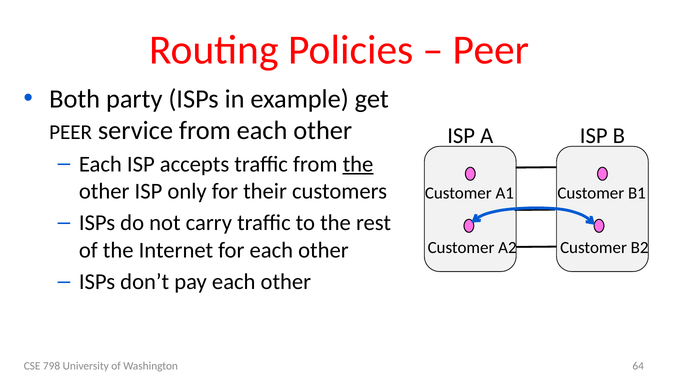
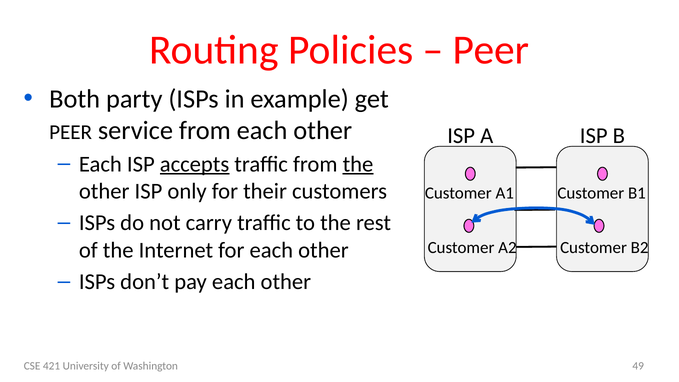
accepts underline: none -> present (195, 164)
798: 798 -> 421 (52, 366)
64: 64 -> 49 (638, 366)
